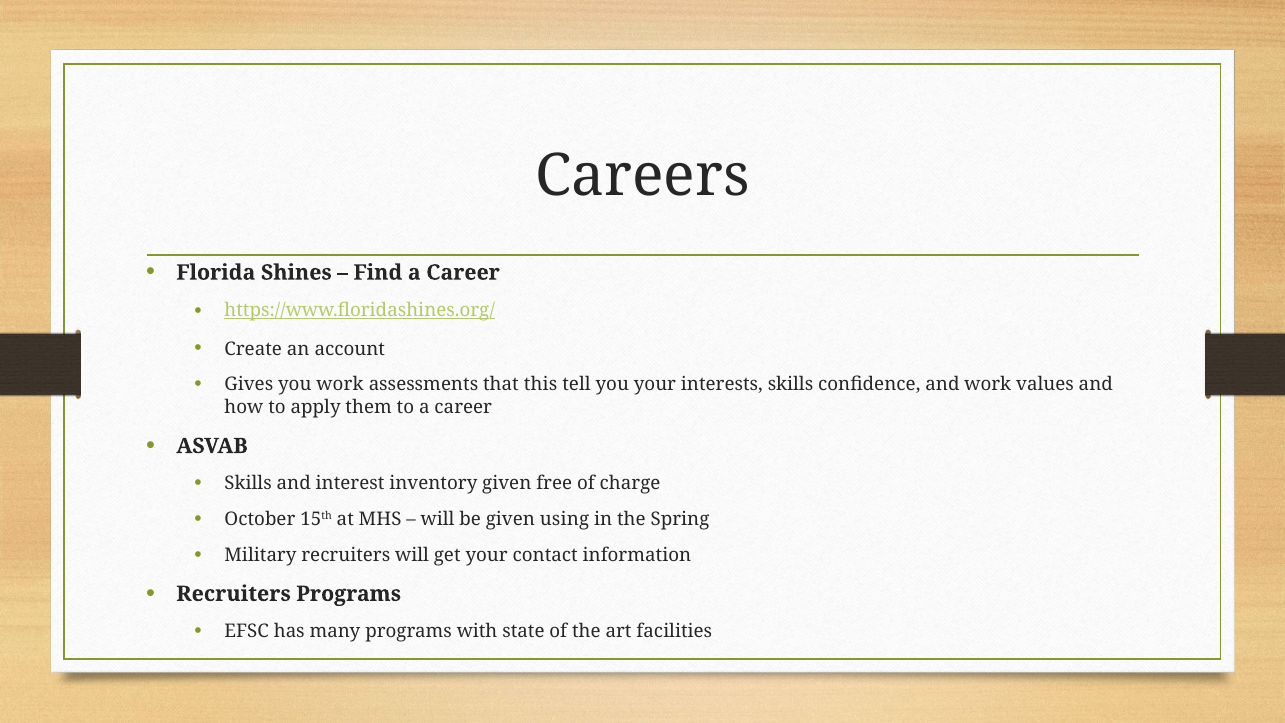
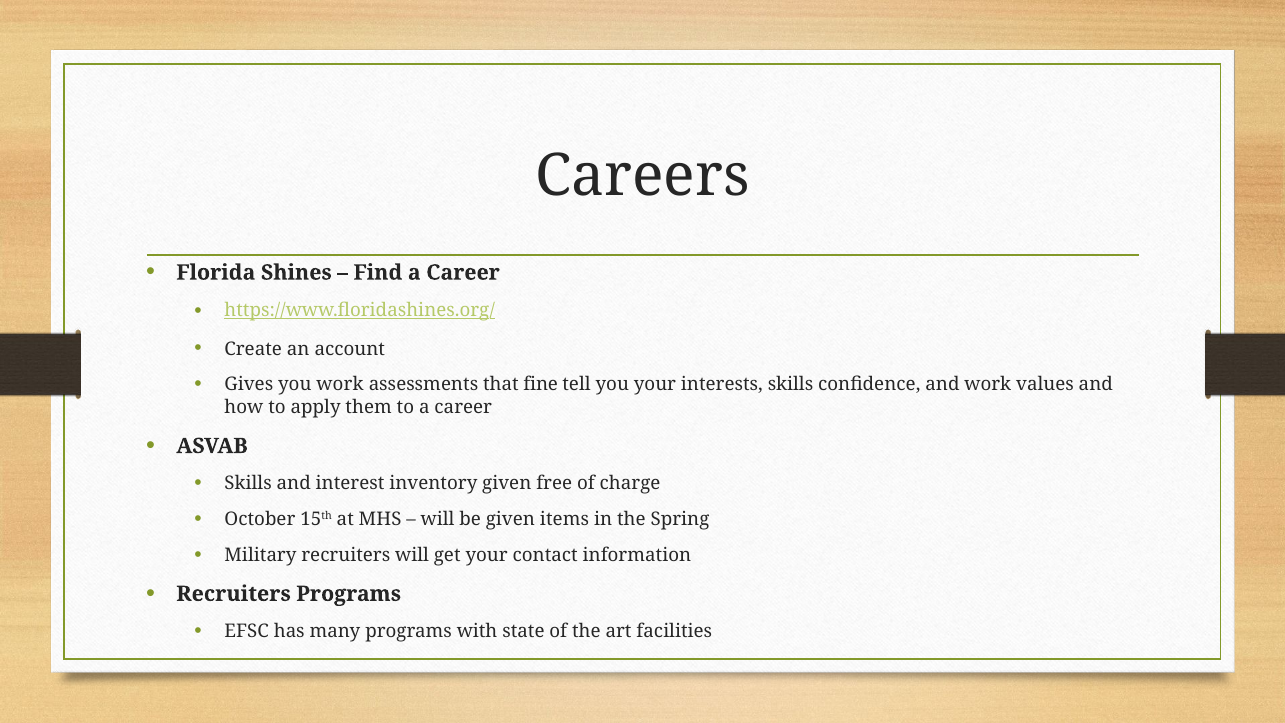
this: this -> fine (541, 385)
using: using -> items (565, 519)
